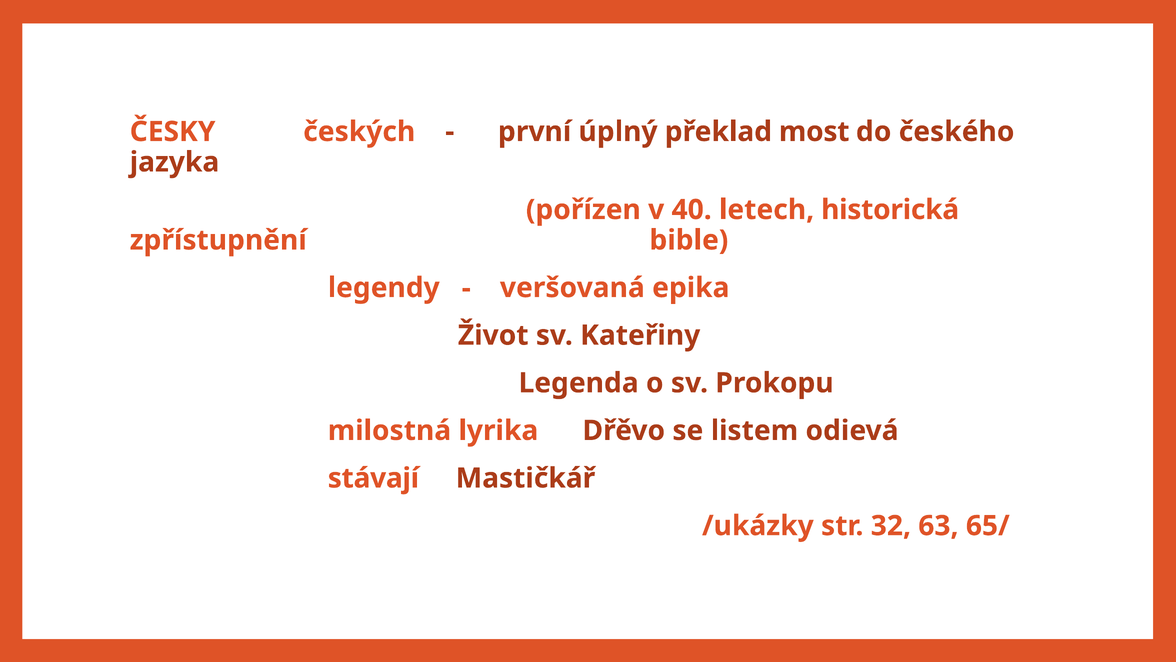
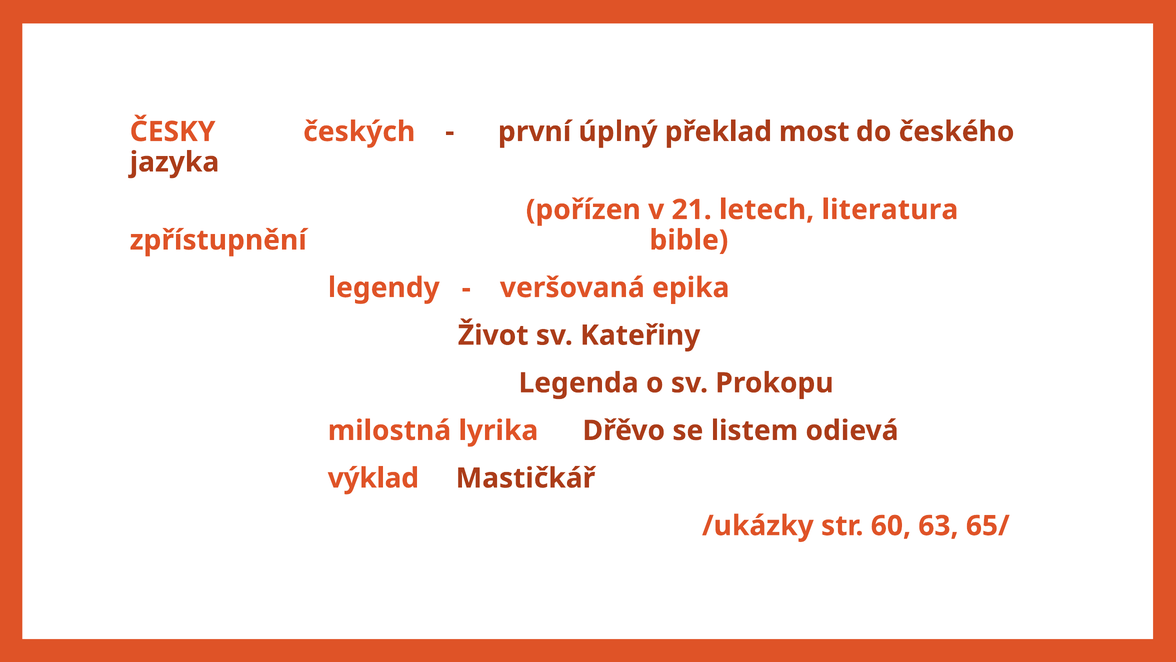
40: 40 -> 21 (692, 210)
historická: historická -> literatura (890, 210)
stávají: stávají -> výklad (373, 478)
32: 32 -> 60 (891, 525)
